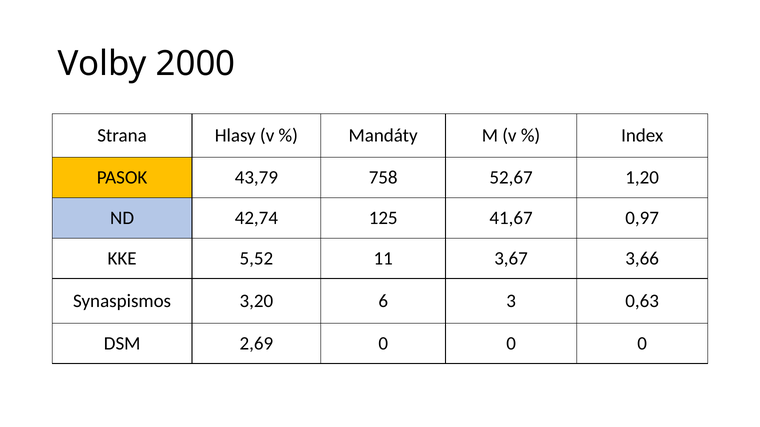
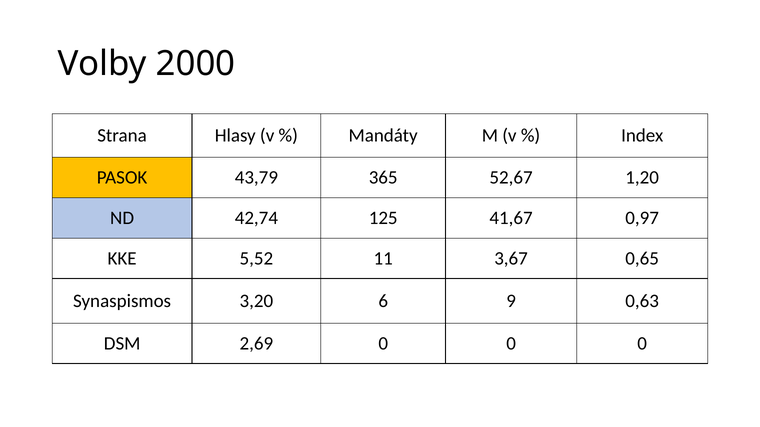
758: 758 -> 365 (383, 178)
3,66: 3,66 -> 0,65 (642, 259)
3: 3 -> 9 (511, 301)
